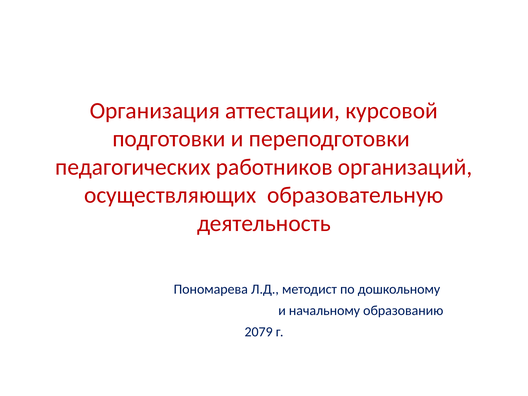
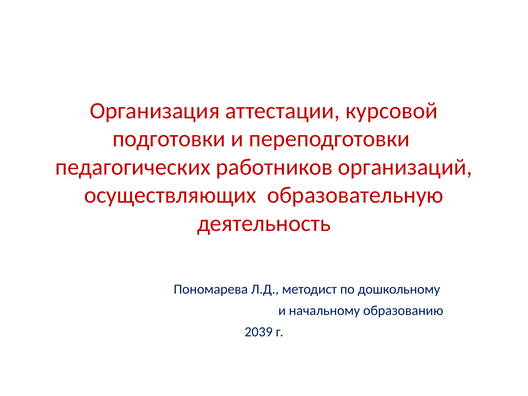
2079: 2079 -> 2039 (259, 332)
